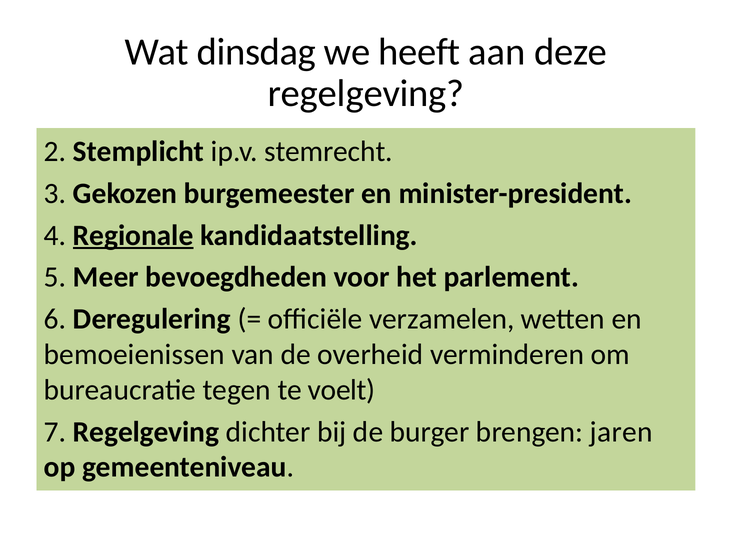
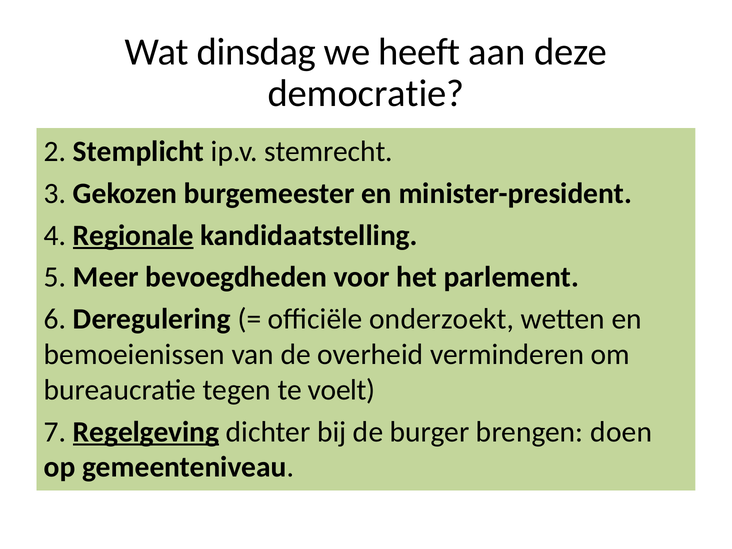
regelgeving: regelgeving -> democratie (366, 94)
verzamelen: verzamelen -> onderzoekt (442, 319)
Regelgeving underline: none -> present (146, 432)
jaren: jaren -> doen (621, 432)
